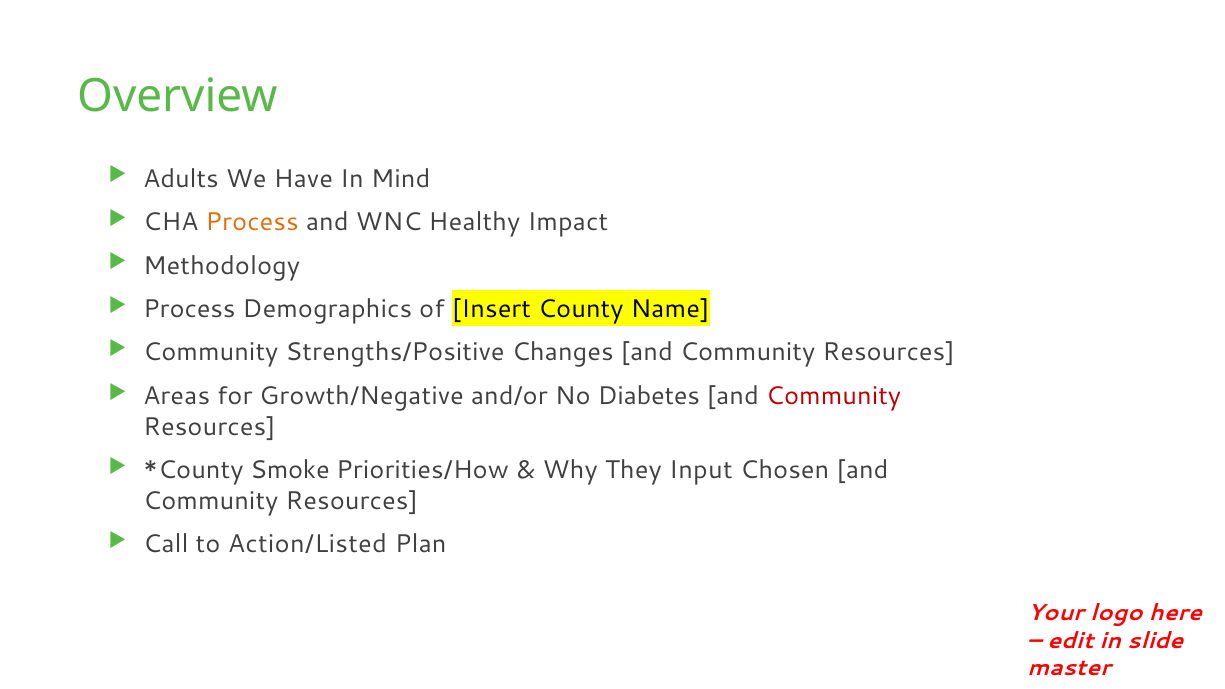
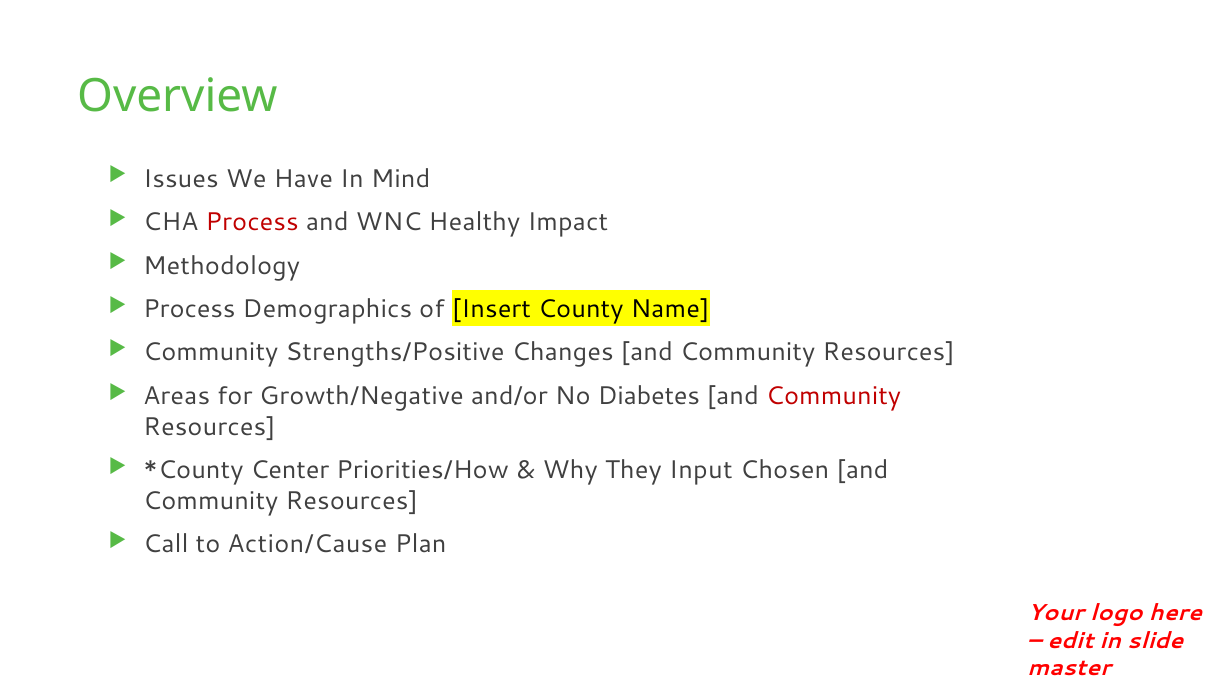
Adults: Adults -> Issues (181, 179)
Process colour: orange -> red (252, 222)
Smoke: Smoke -> Center (290, 470)
Action/Listed: Action/Listed -> Action/Cause (307, 544)
